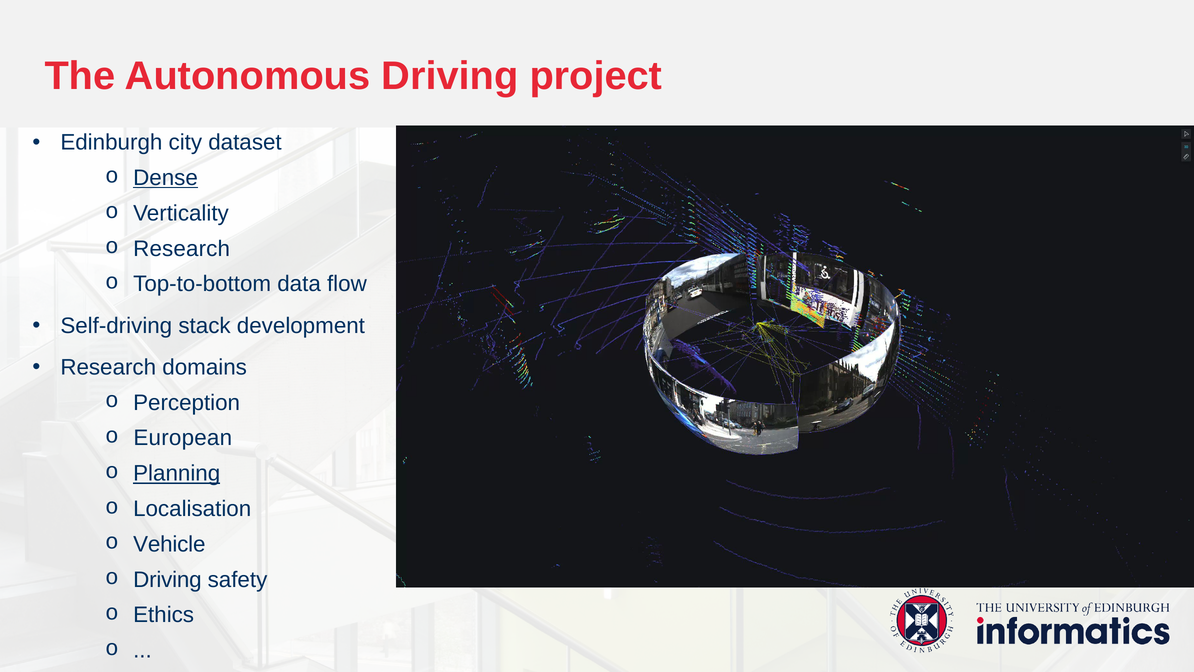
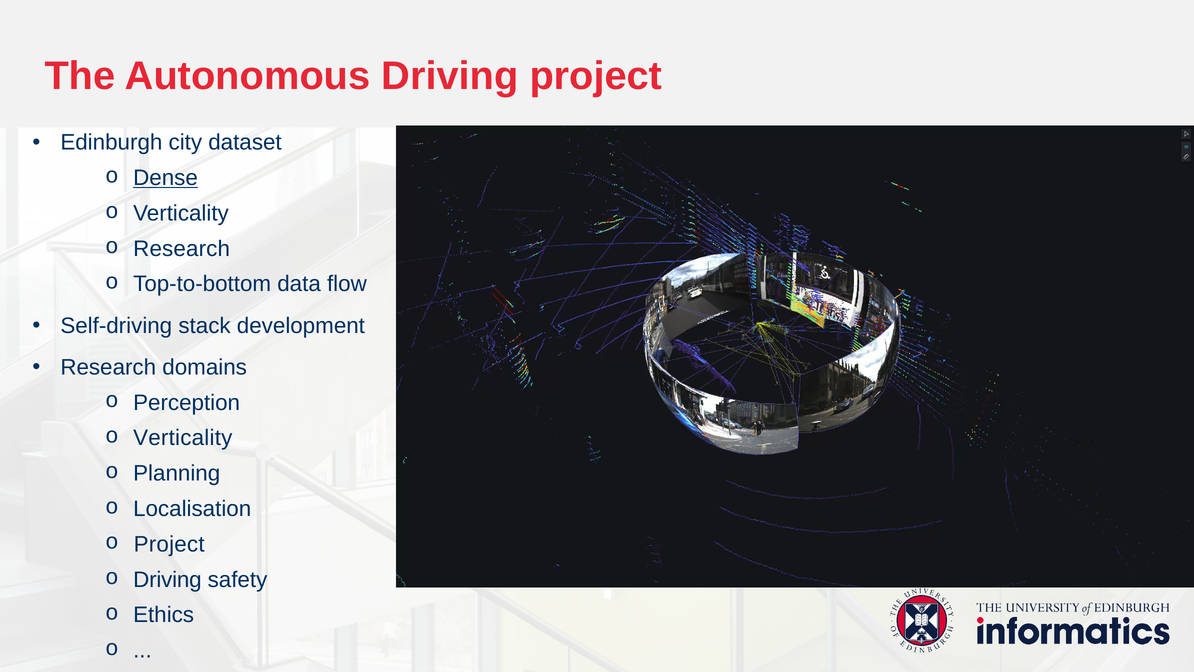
European: European -> Verticality (183, 438)
Planning underline: present -> none (177, 473)
Vehicle: Vehicle -> Project (169, 544)
